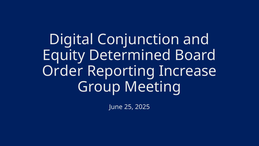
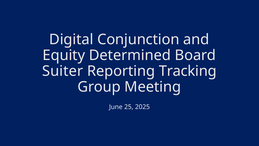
Order: Order -> Suiter (63, 71)
Increase: Increase -> Tracking (188, 71)
